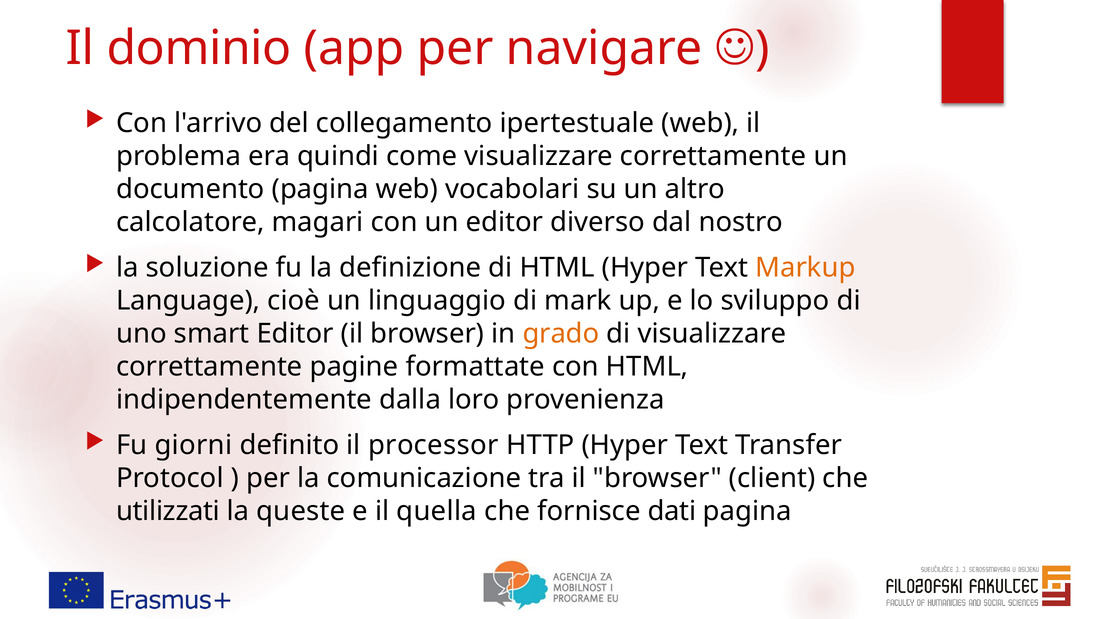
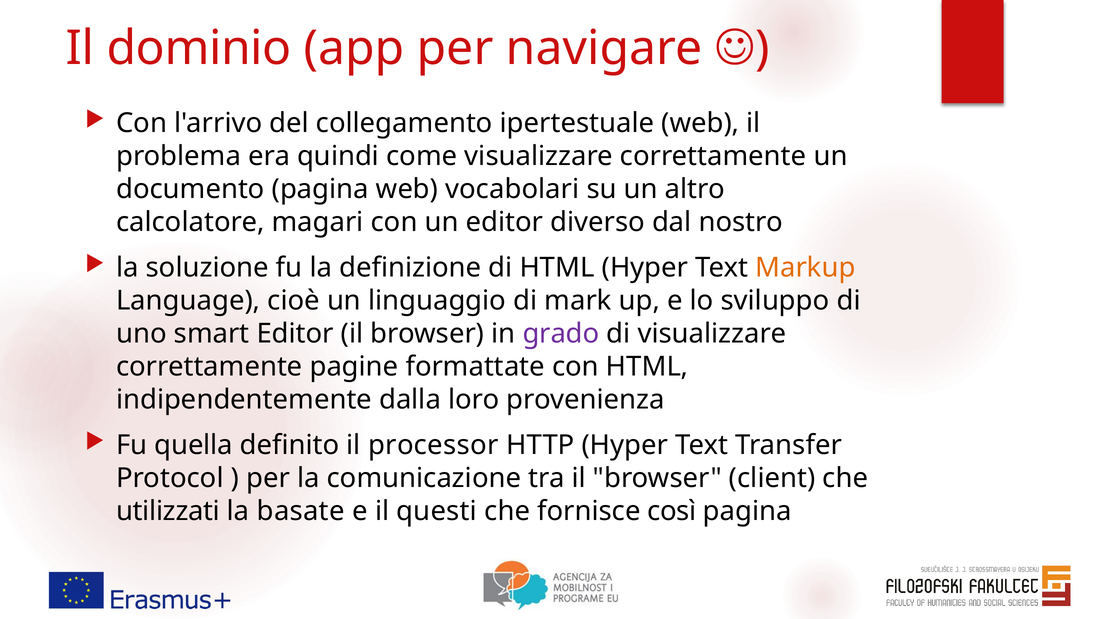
grado colour: orange -> purple (561, 334)
giorni: giorni -> quella (194, 445)
queste: queste -> basate (301, 511)
quella: quella -> questi (437, 511)
dati: dati -> così (672, 511)
